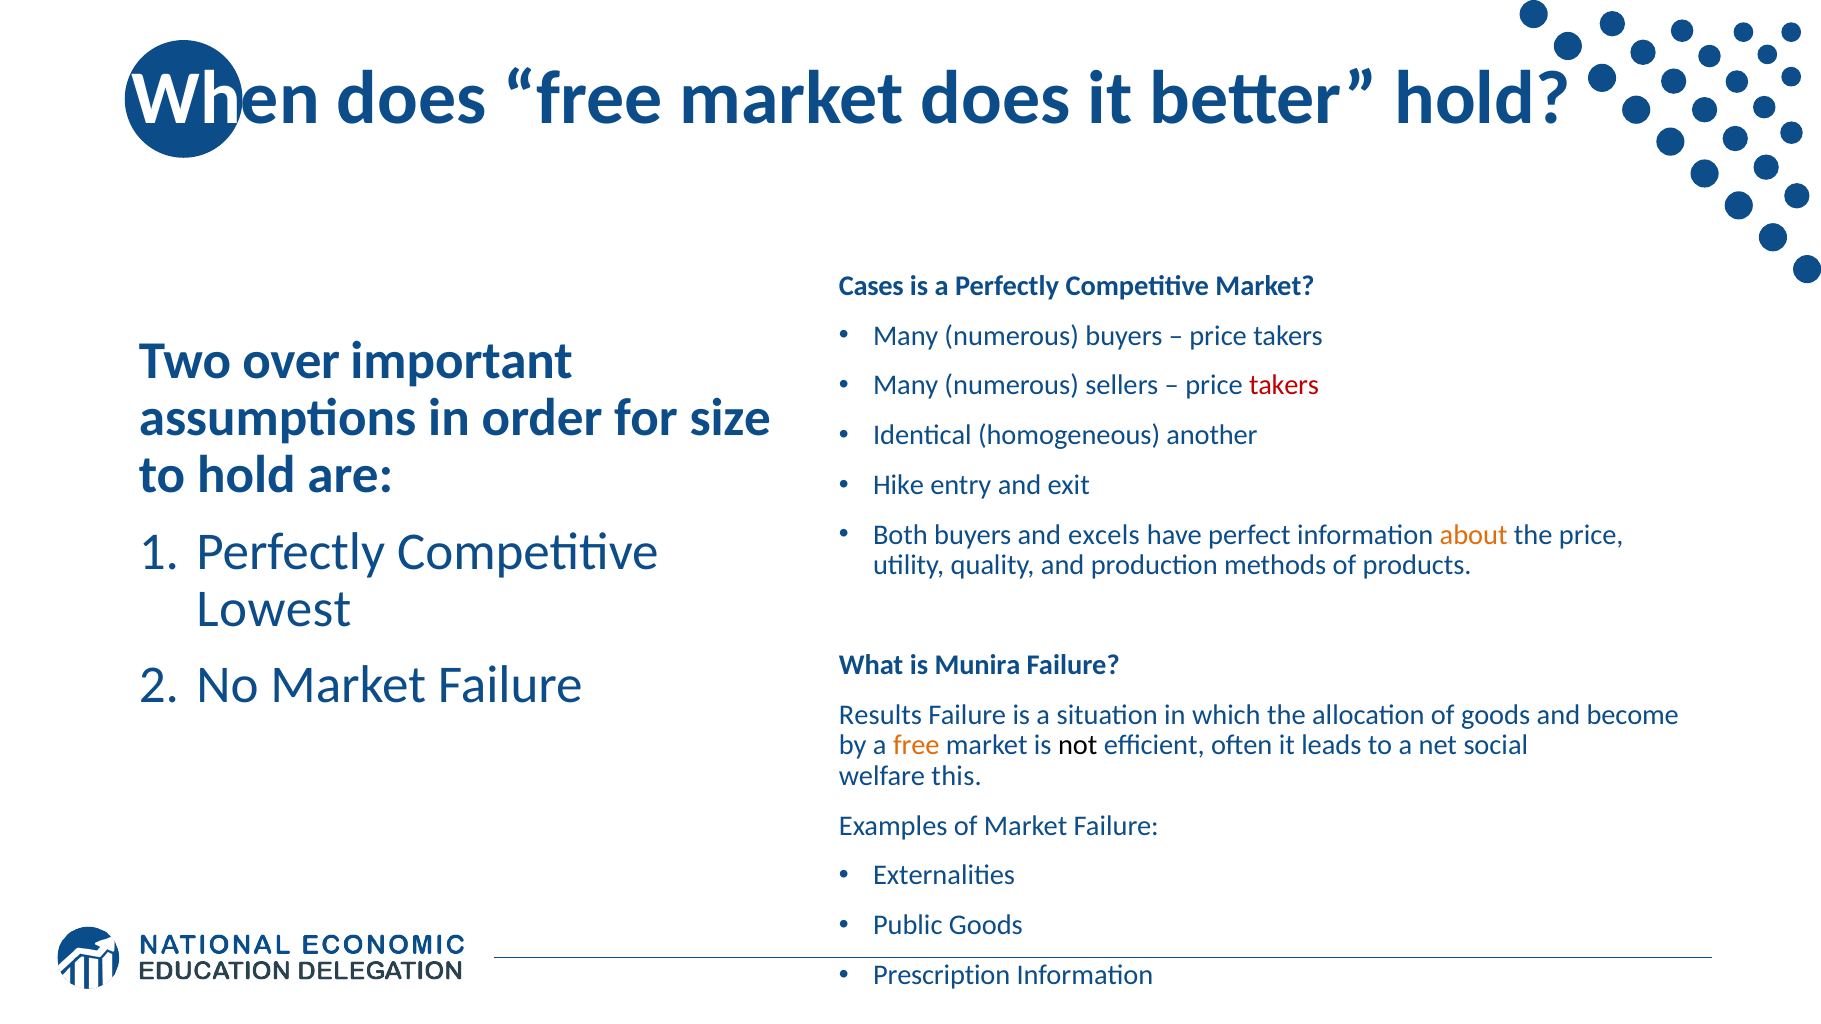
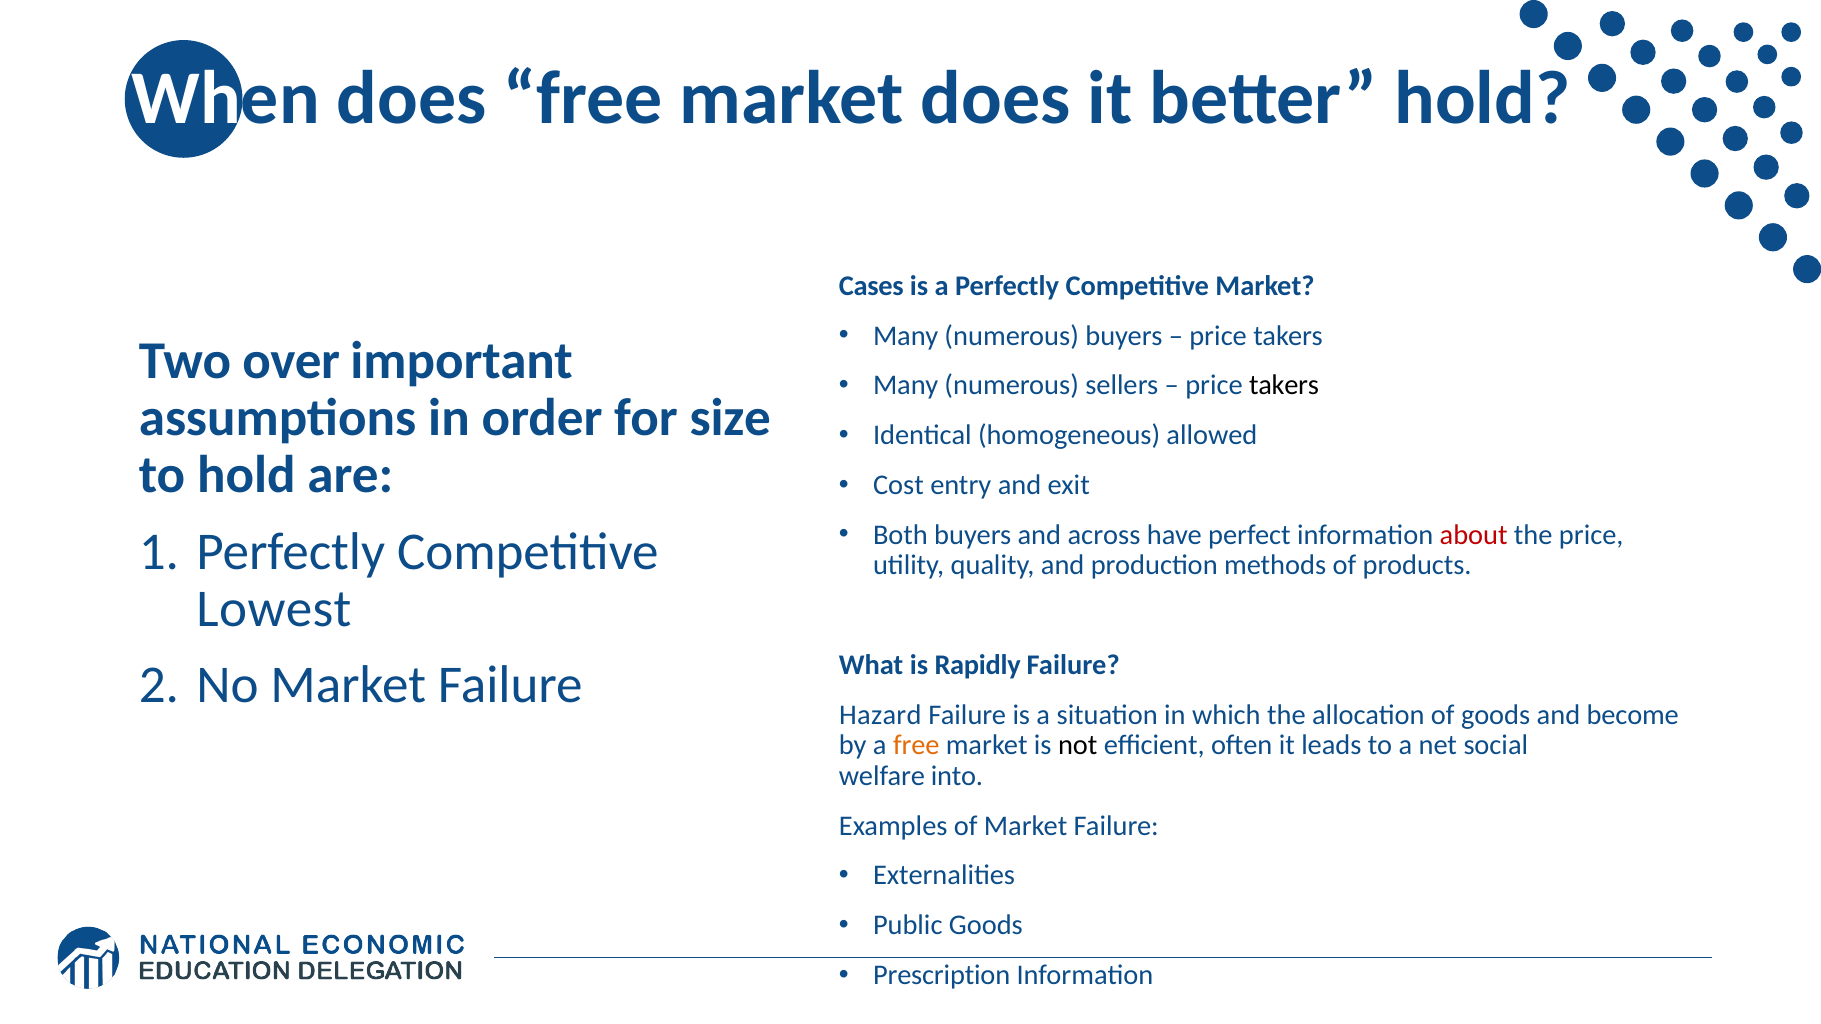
takers colour: red -> black (1284, 386)
another: another -> allowed (1212, 435)
Hike: Hike -> Cost (898, 485)
excels: excels -> across (1104, 535)
about colour: orange -> red (1474, 535)
Munira: Munira -> Rapidly (978, 665)
Results: Results -> Hazard (880, 715)
this: this -> into (957, 776)
